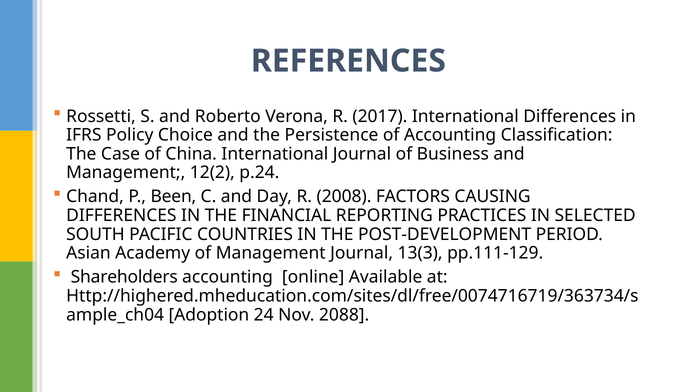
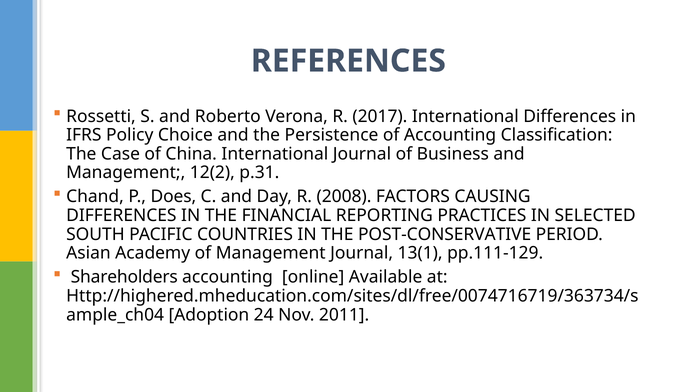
p.24: p.24 -> p.31 (259, 173)
Been: Been -> Does (173, 197)
POST-DEVELOPMENT: POST-DEVELOPMENT -> POST-CONSERVATIVE (445, 234)
13(3: 13(3 -> 13(1 (420, 253)
2088: 2088 -> 2011 (344, 315)
